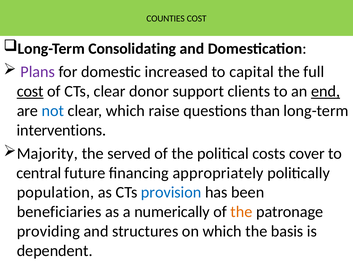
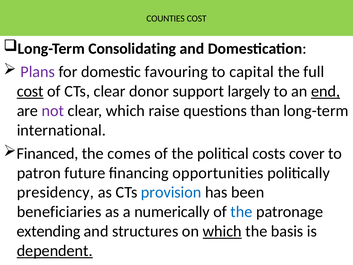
increased: increased -> favouring (176, 72)
clients: clients -> largely (249, 91)
not colour: blue -> purple (53, 111)
interventions: interventions -> international (61, 130)
Majority: Majority -> Financed (48, 153)
served: served -> comes (129, 153)
central: central -> patron (39, 173)
appropriately: appropriately -> opportunities (218, 173)
population: population -> presidency (55, 192)
the colour: orange -> blue (241, 212)
providing: providing -> extending (49, 231)
which underline: none -> present (222, 231)
dependent underline: none -> present (55, 250)
